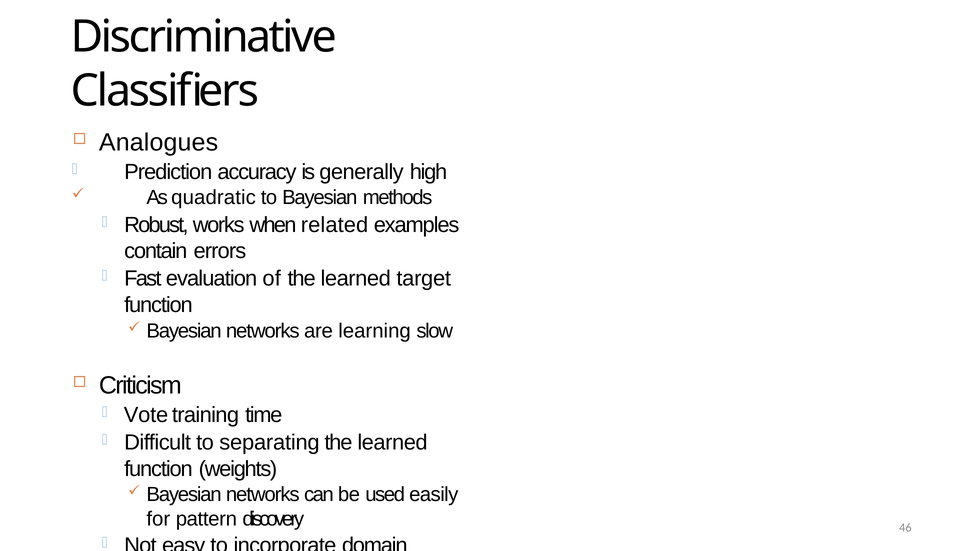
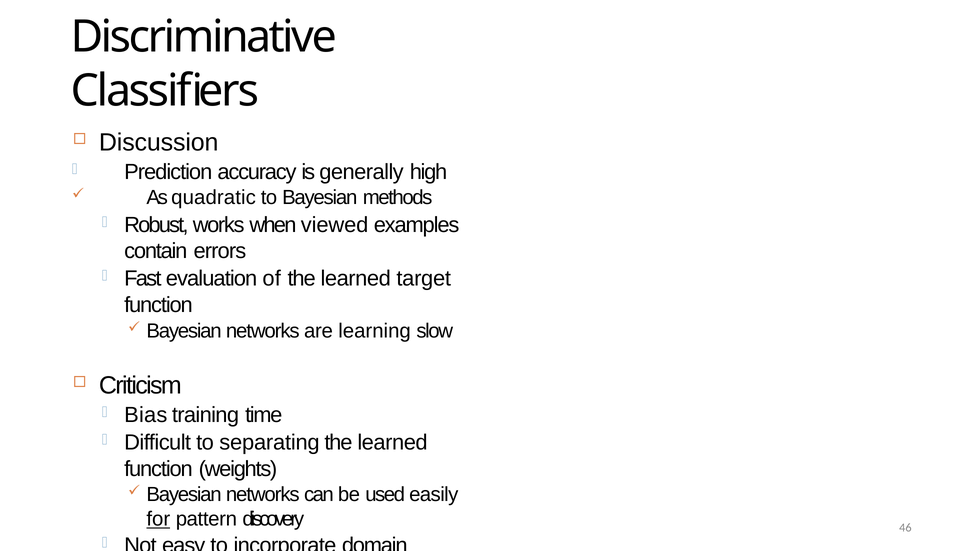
Analogues: Analogues -> Discussion (159, 142)
related: related -> viewed (335, 225)
Vote: Vote -> Bias (146, 415)
for underline: none -> present (158, 519)
